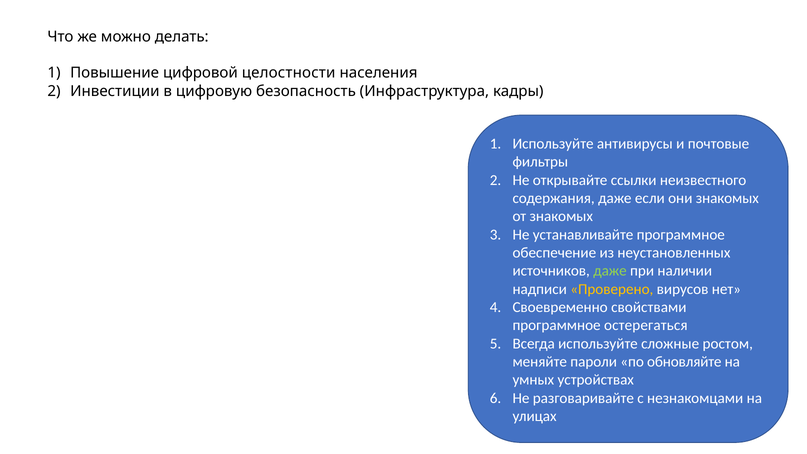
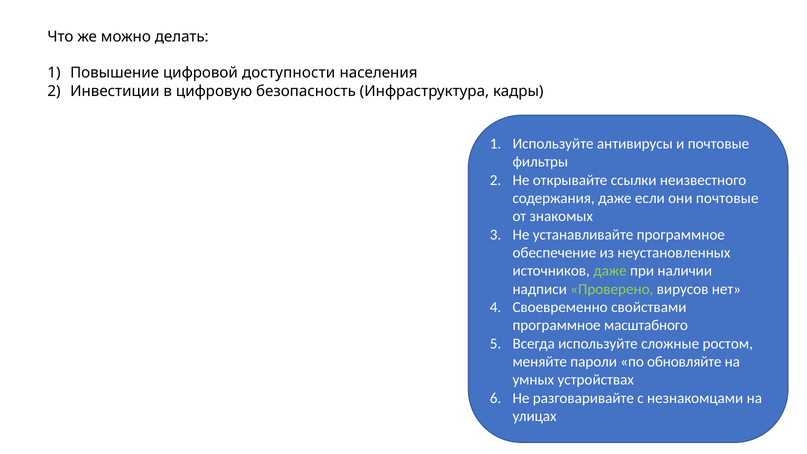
целостности: целостности -> доступности (289, 73)
они знакомых: знакомых -> почтовые (727, 198)
Проверено colour: yellow -> light green (612, 289)
остерегаться: остерегаться -> масштабного (646, 325)
